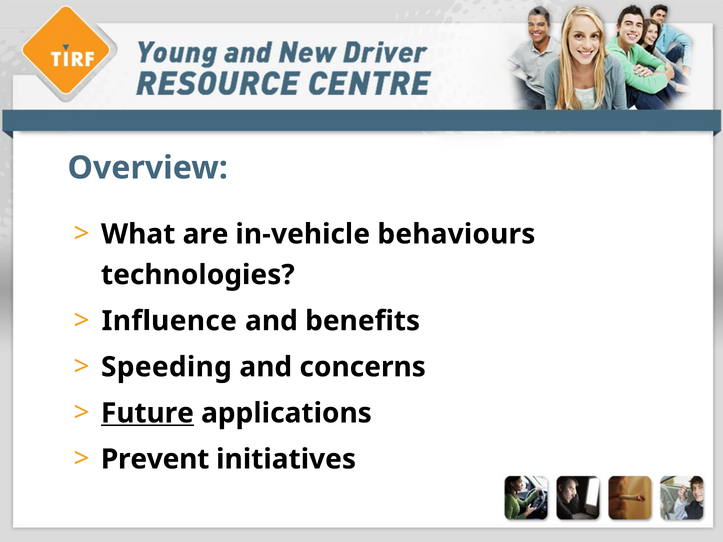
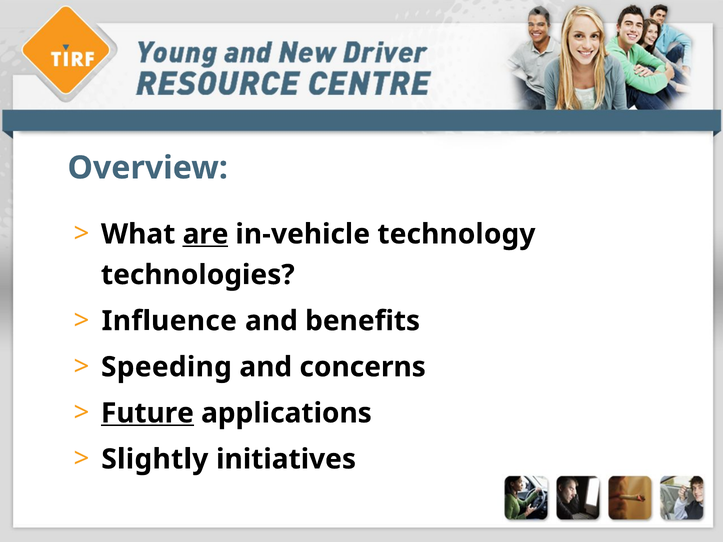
are underline: none -> present (206, 234)
behaviours: behaviours -> technology (456, 234)
Prevent: Prevent -> Slightly (155, 459)
